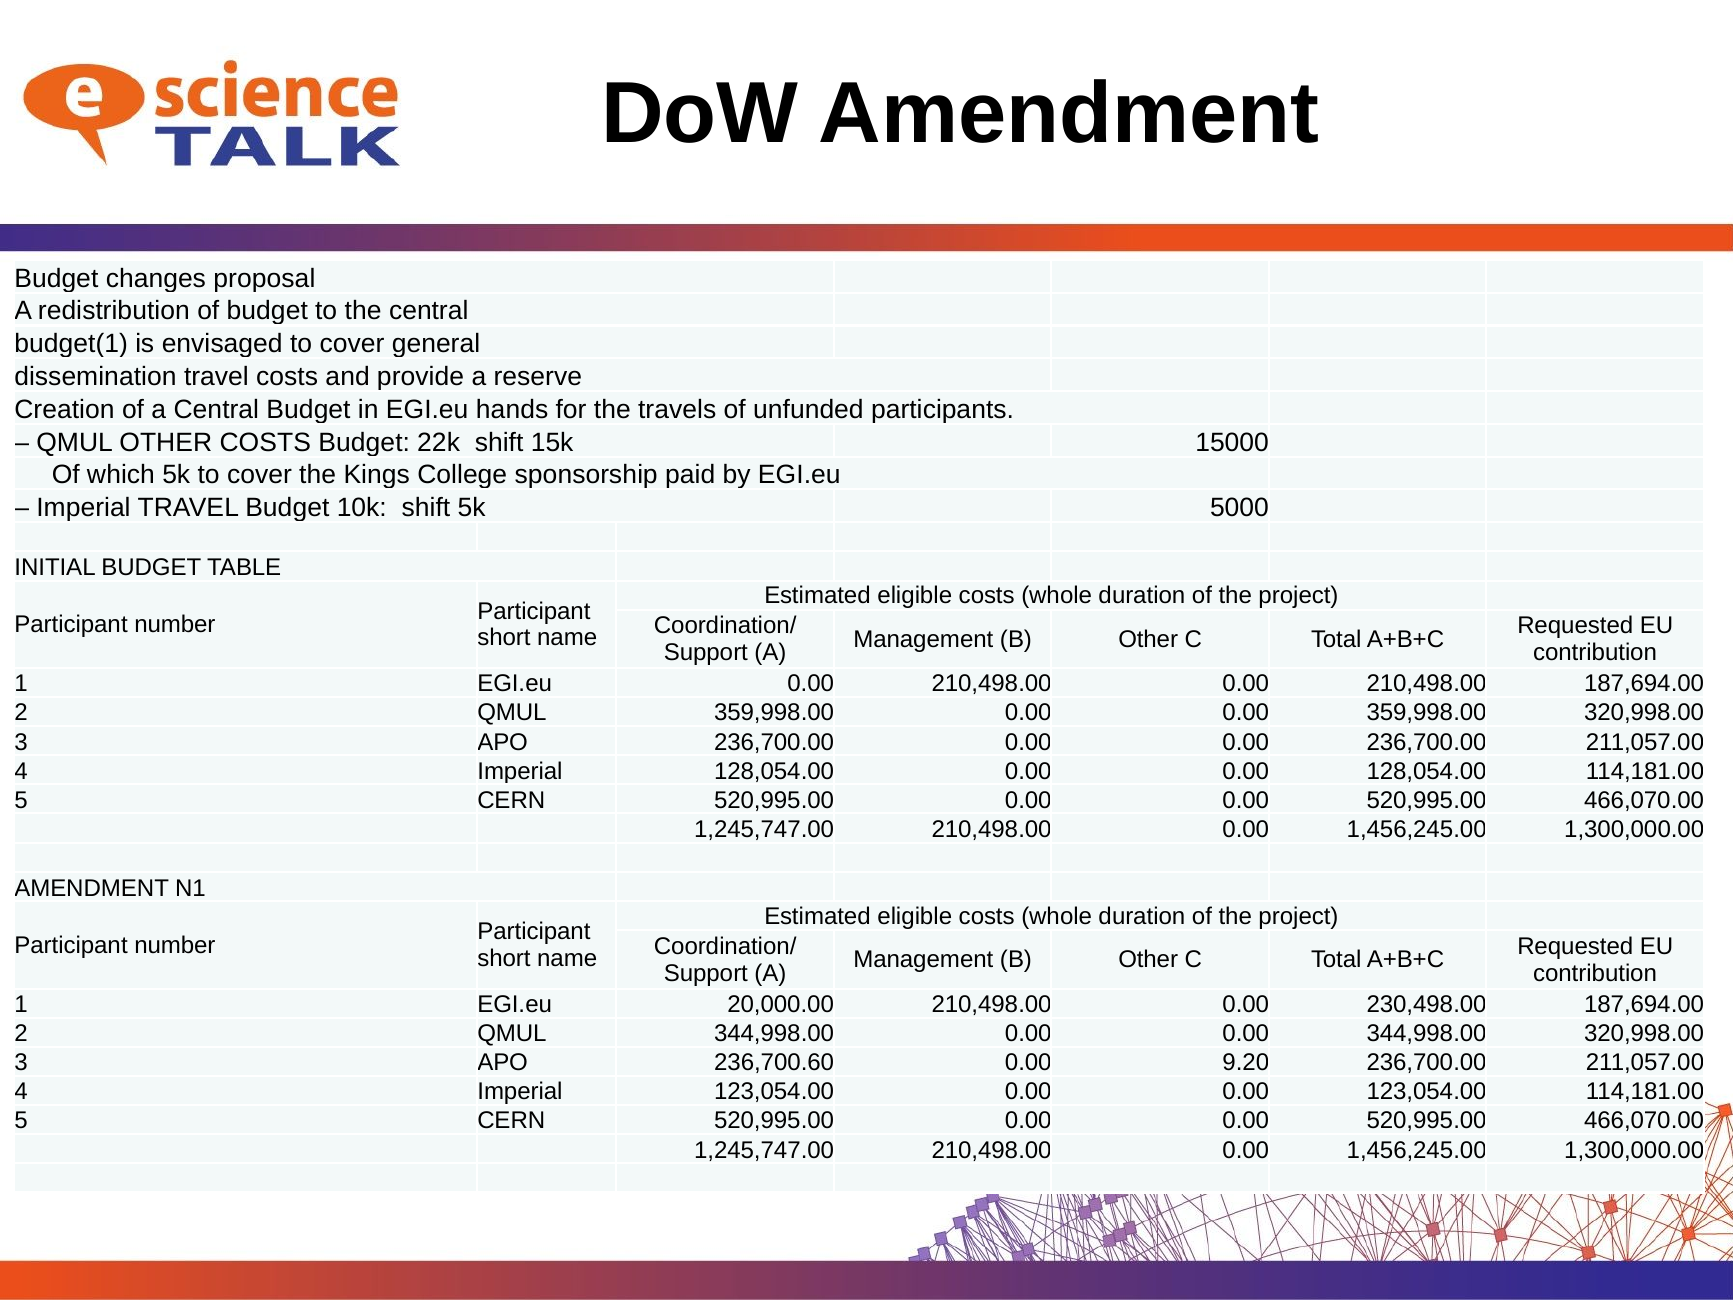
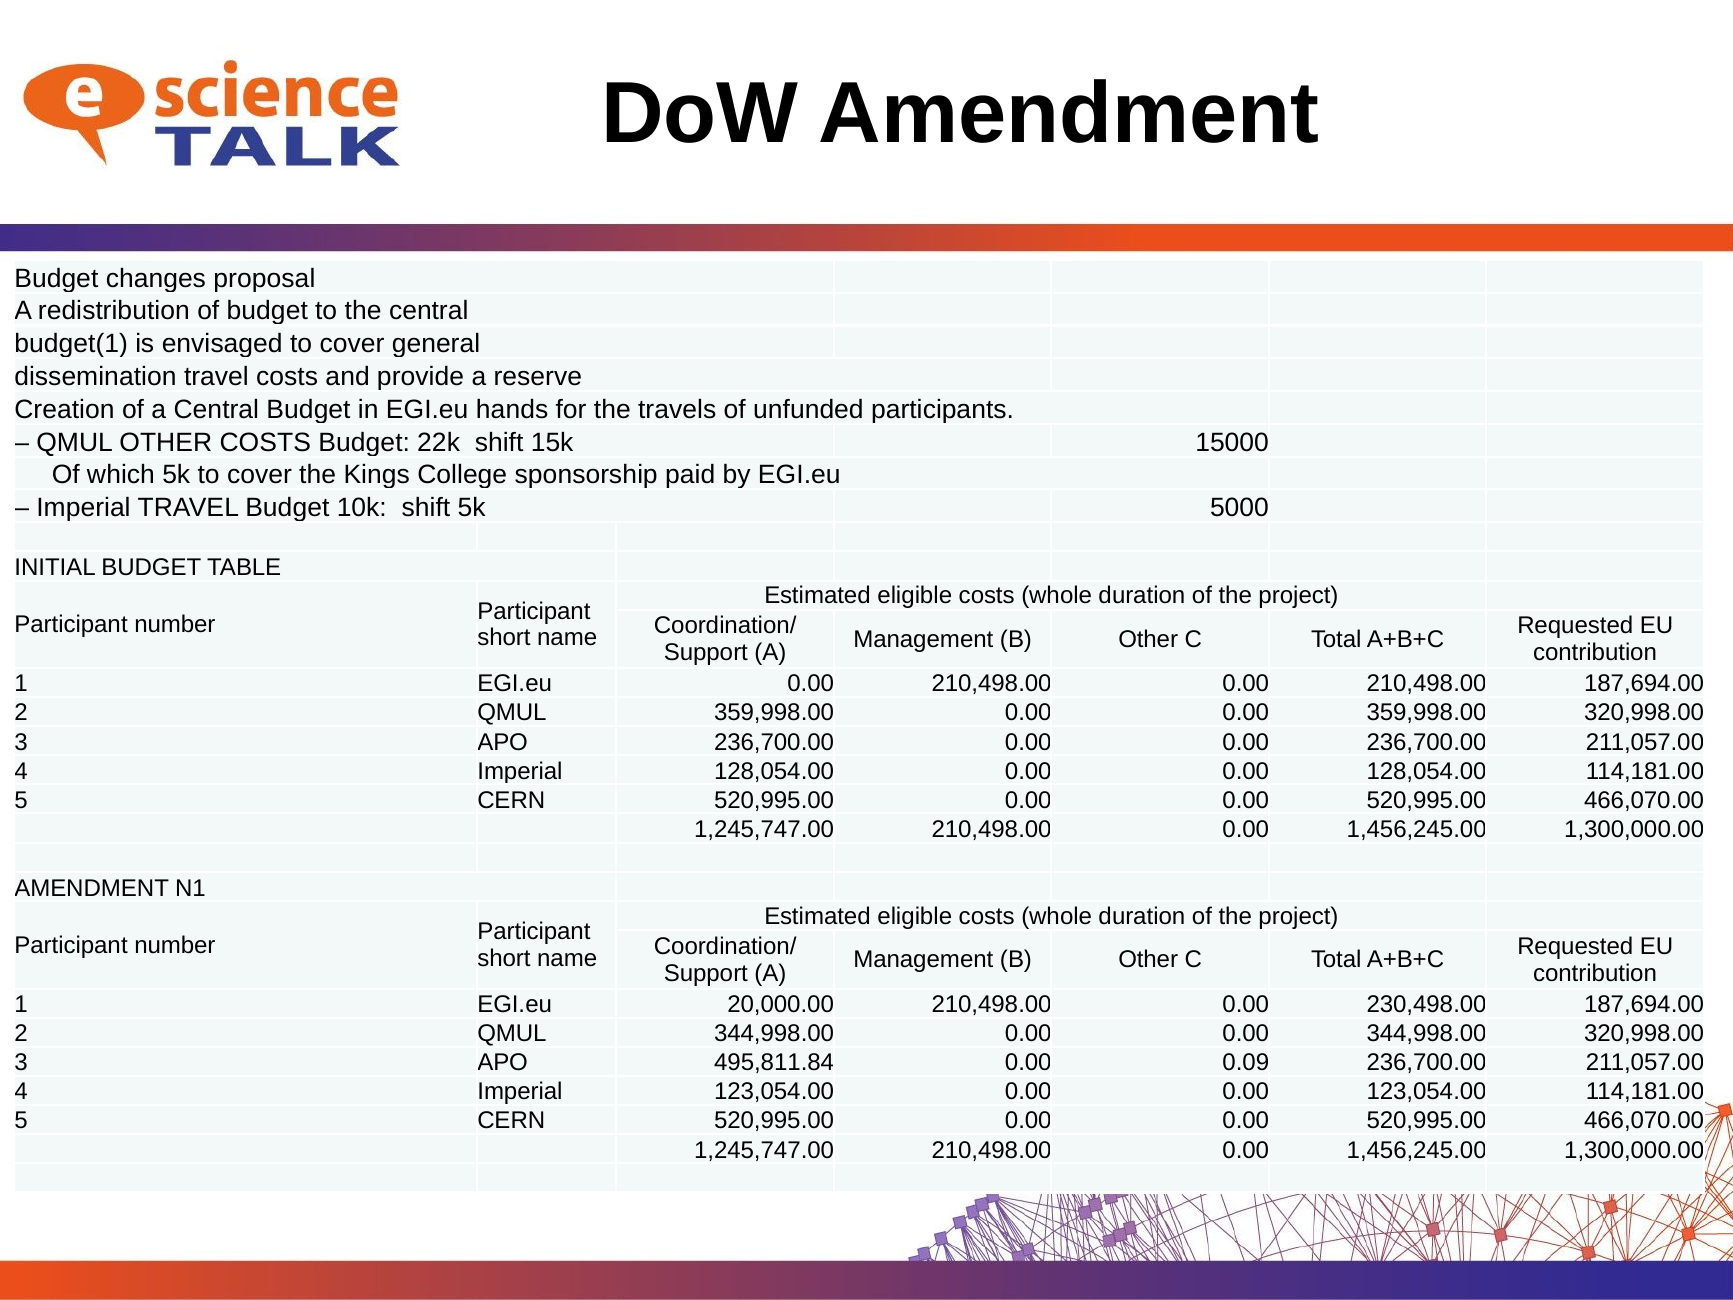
236,700.60: 236,700.60 -> 495,811.84 (774, 1062)
9.20: 9.20 -> 0.09 (1246, 1062)
